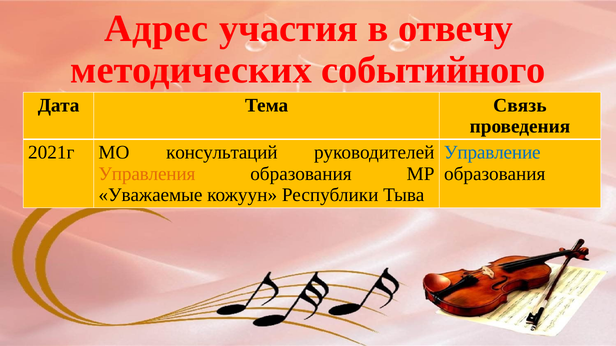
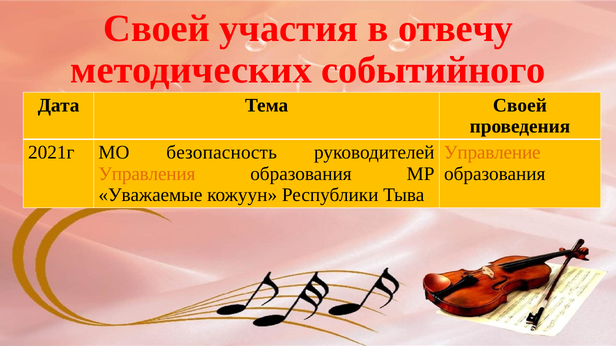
Адрес: Адрес -> Своей (157, 29)
Тема Связь: Связь -> Своей (520, 105)
консультаций: консультаций -> безопасность (222, 153)
Управление colour: blue -> orange (492, 153)
